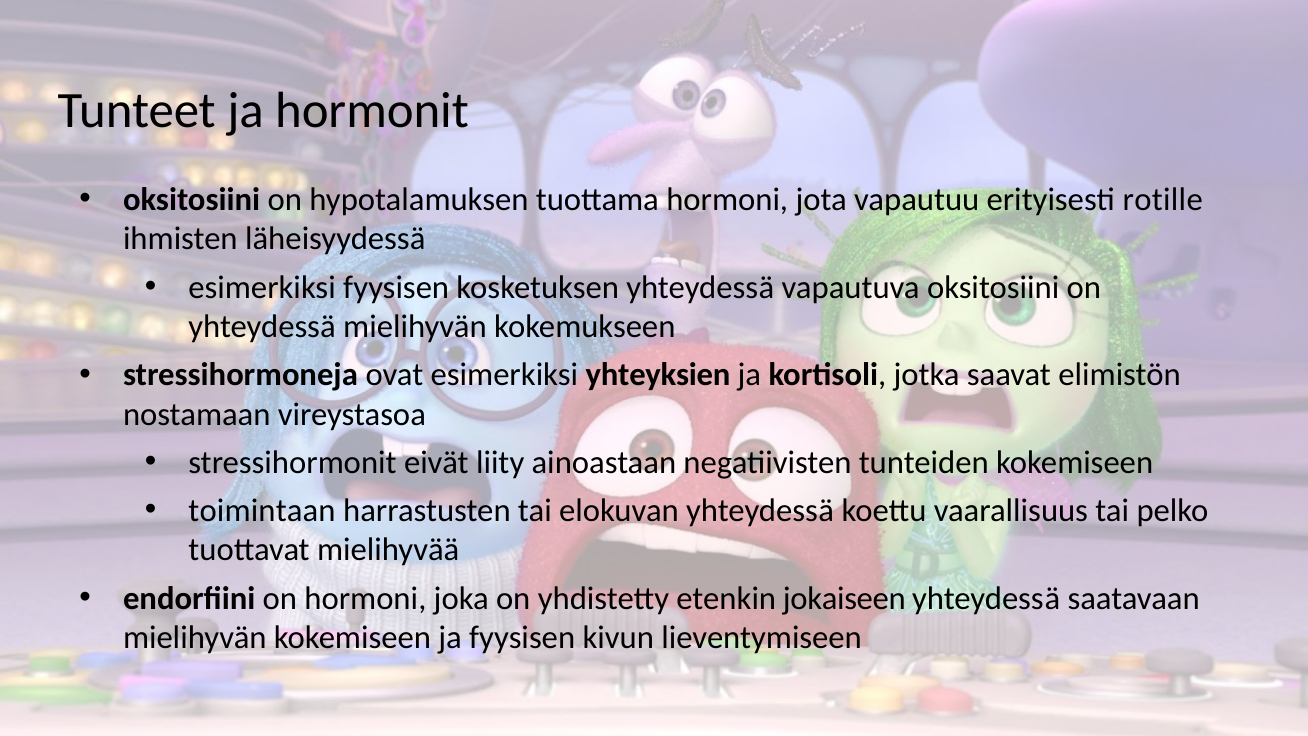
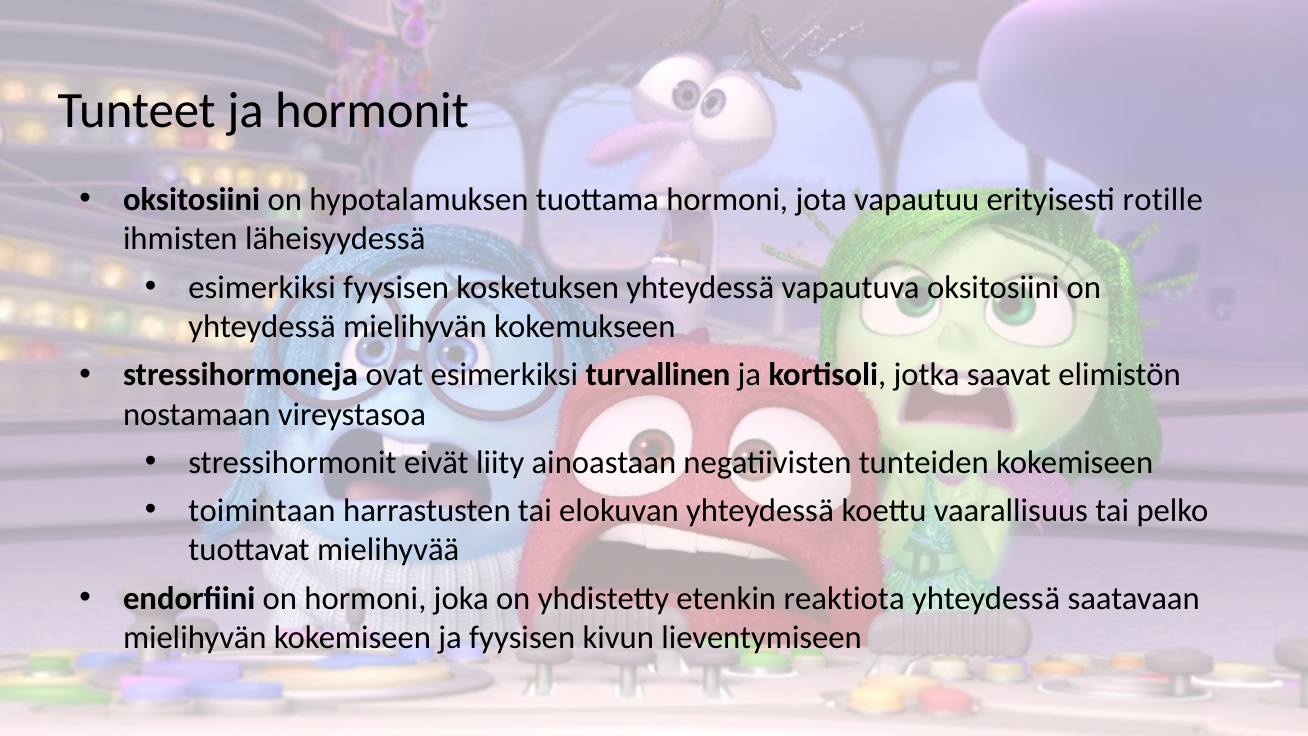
yhteyksien: yhteyksien -> turvallinen (658, 375)
jokaiseen: jokaiseen -> reaktiota (844, 598)
